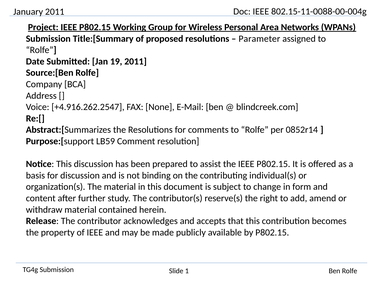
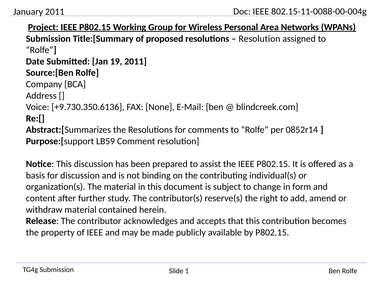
Parameter: Parameter -> Resolution (259, 39)
+4.916.262.2547: +4.916.262.2547 -> +9.730.350.6136 (88, 107)
